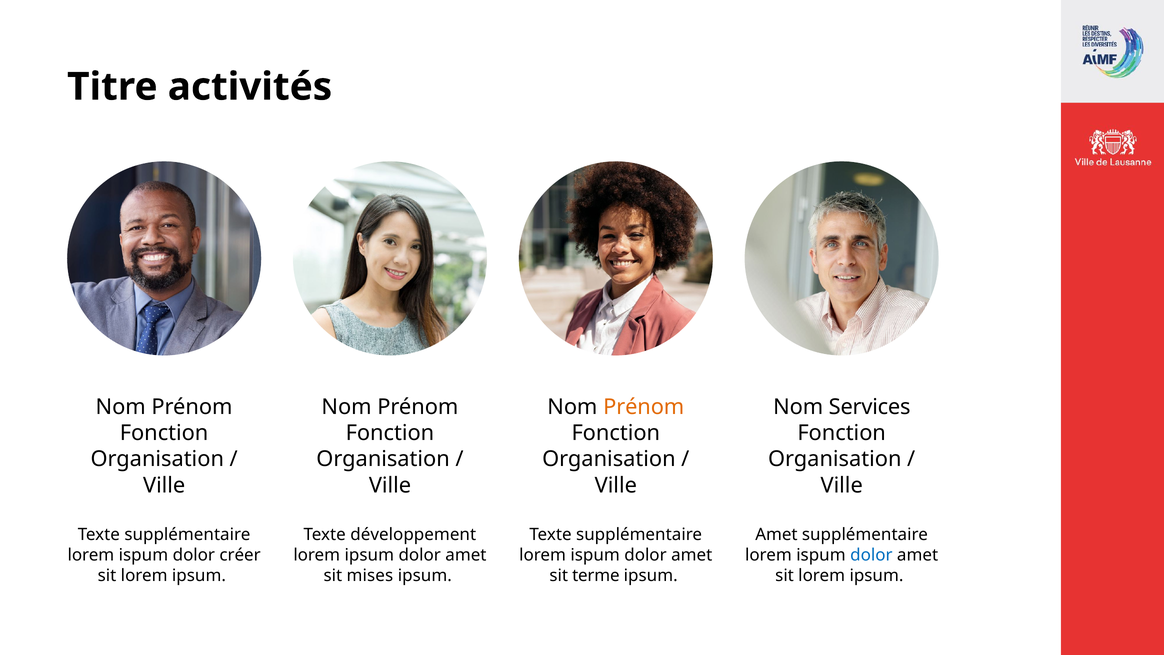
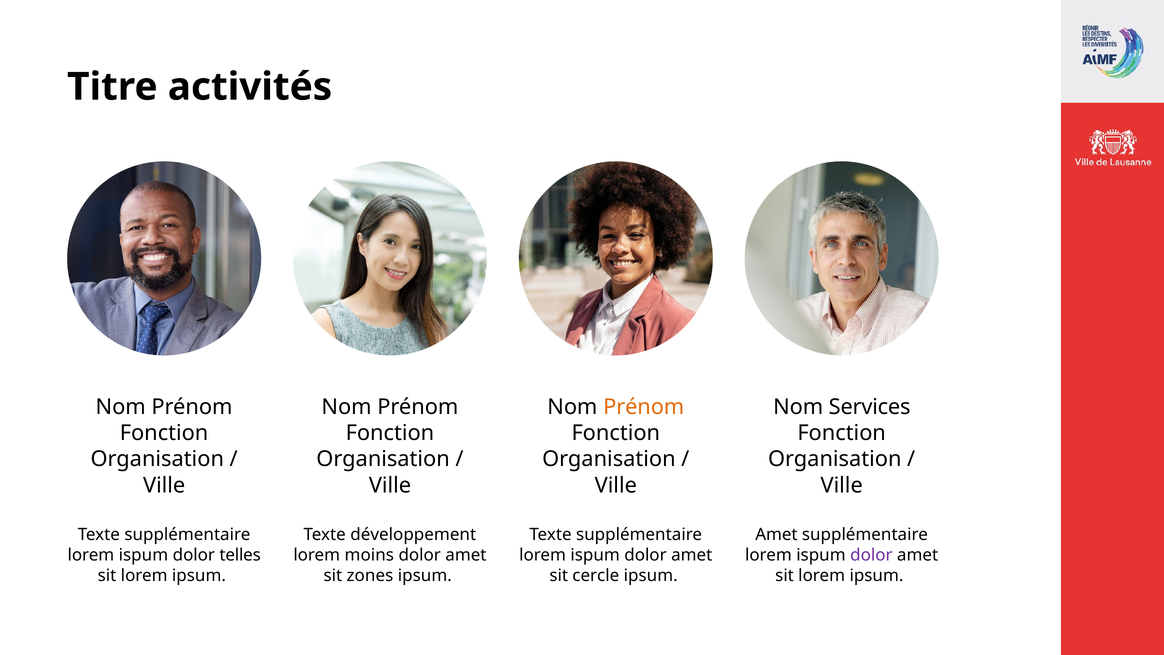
créer: créer -> telles (240, 555)
ipsum: ipsum -> moins (369, 555)
dolor colour: blue -> purple (871, 555)
mises: mises -> zones (370, 575)
terme: terme -> cercle (596, 575)
